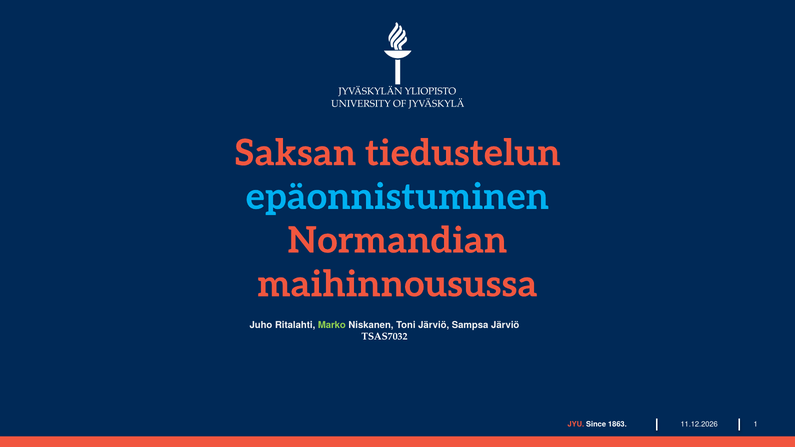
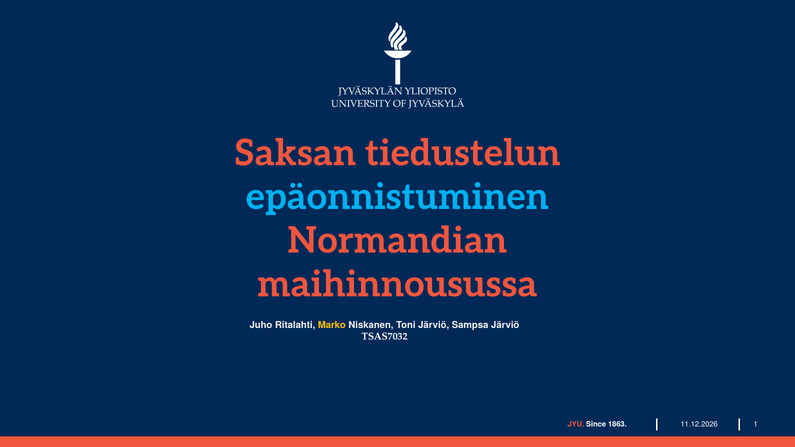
Marko colour: light green -> yellow (332, 325)
